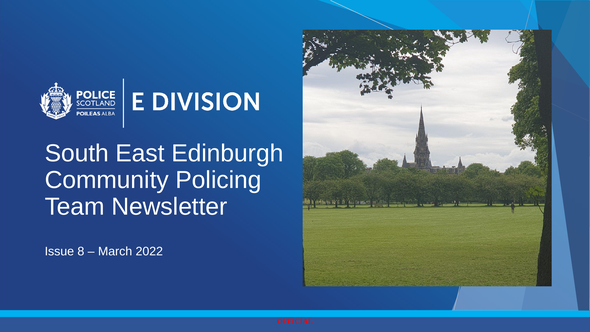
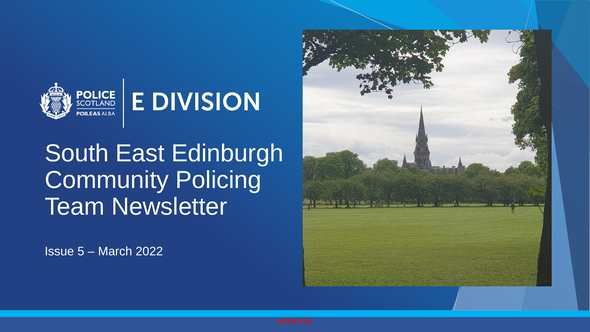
8: 8 -> 5 (81, 251)
